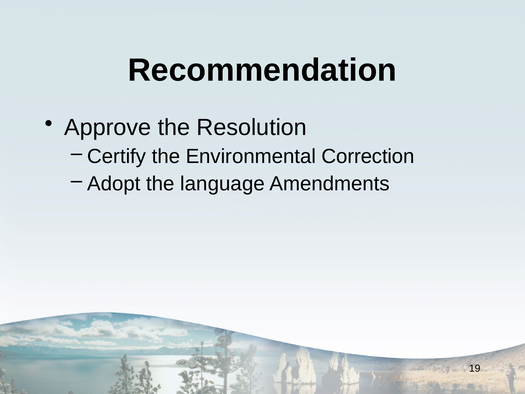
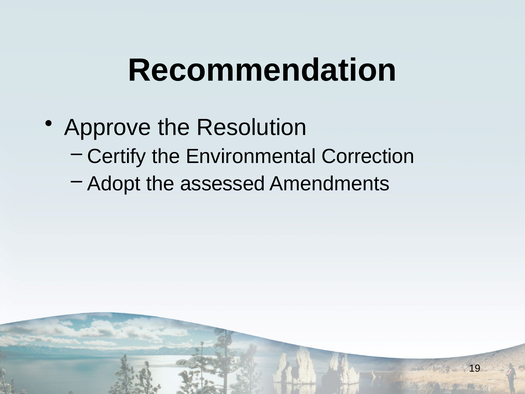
language: language -> assessed (223, 184)
